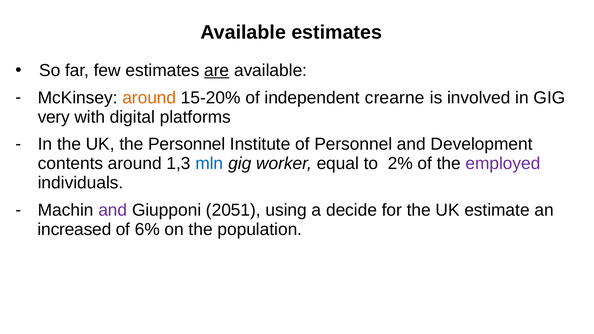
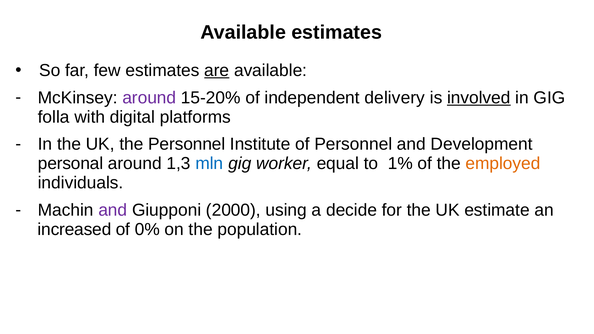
around colour: orange -> purple (149, 98)
crearne: crearne -> delivery (395, 98)
involved underline: none -> present (479, 98)
very: very -> folla (54, 117)
contents: contents -> personal (71, 164)
2%: 2% -> 1% (400, 164)
employed colour: purple -> orange (503, 164)
2051: 2051 -> 2000 (233, 210)
6%: 6% -> 0% (147, 230)
